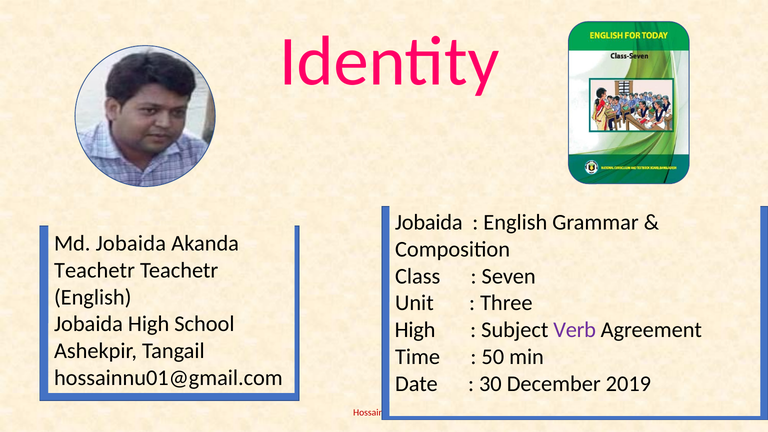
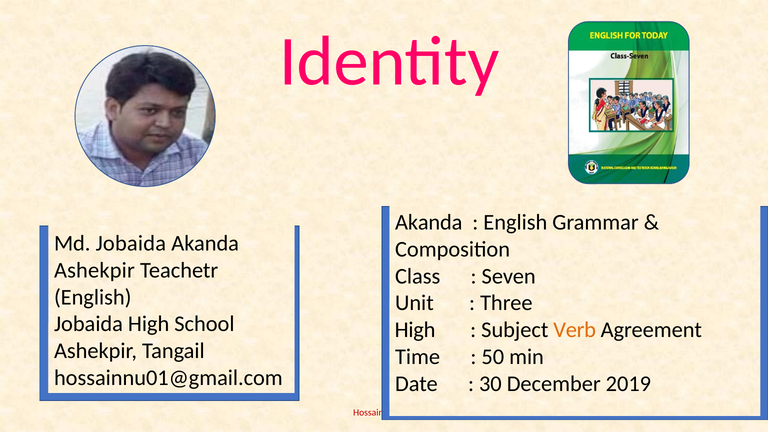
Jobaida: Jobaida -> Akanda (429, 222)
Teachetr: Teachetr -> Ashekpir (94, 270)
Verb colour: purple -> orange (575, 330)
